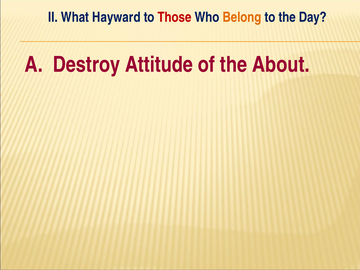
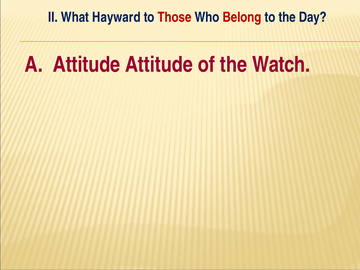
Belong colour: orange -> red (242, 17)
A Destroy: Destroy -> Attitude (87, 65)
About: About -> Watch (281, 65)
